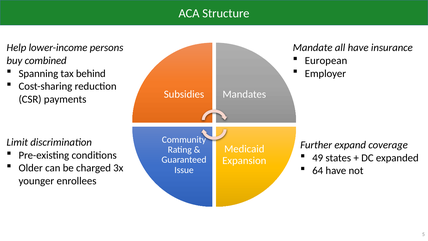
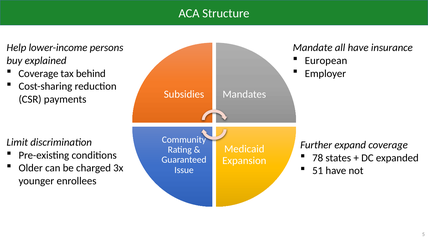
combined: combined -> explained (46, 61)
Spanning: Spanning -> Coverage (38, 73)
49: 49 -> 78 (318, 158)
64: 64 -> 51 (318, 171)
